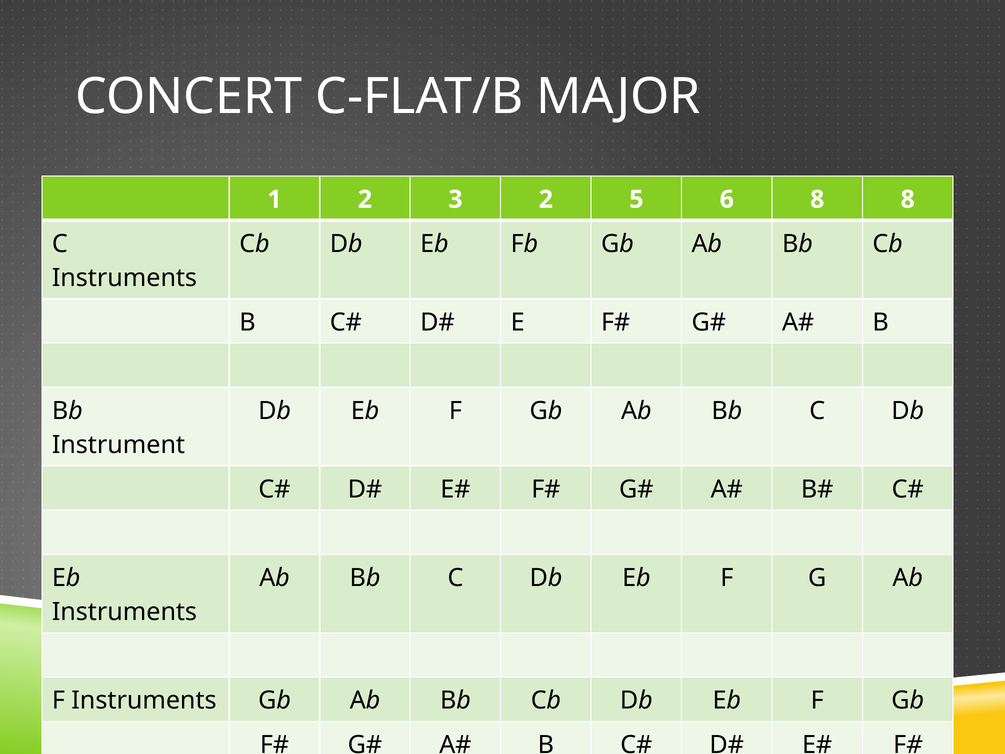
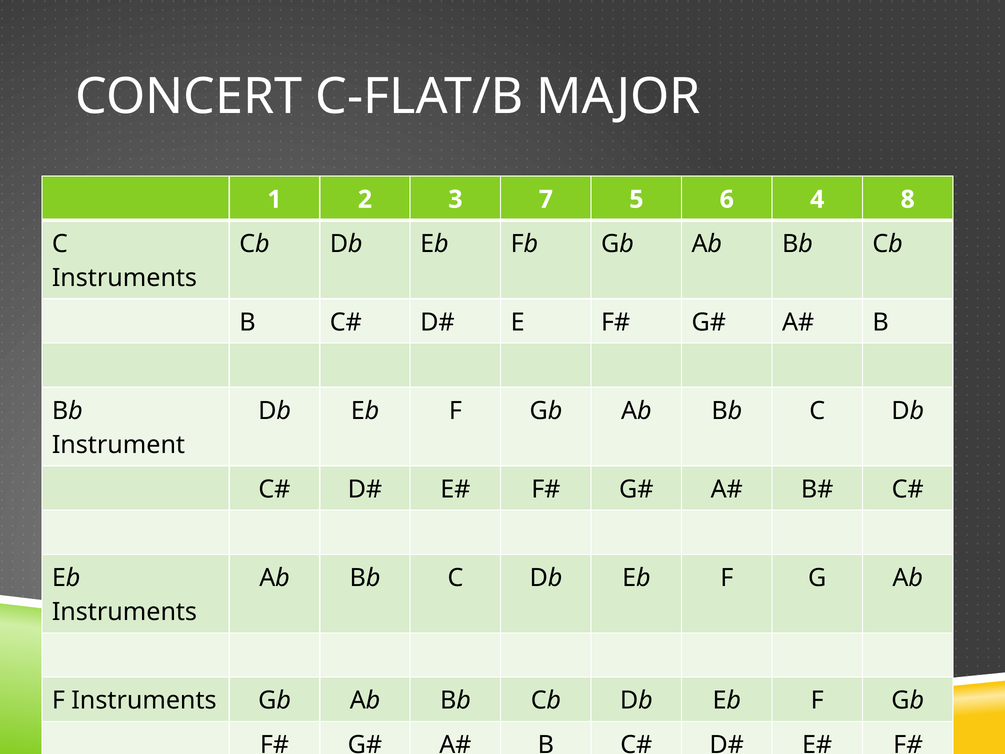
3 2: 2 -> 7 (546, 199)
6 8: 8 -> 4 (817, 199)
